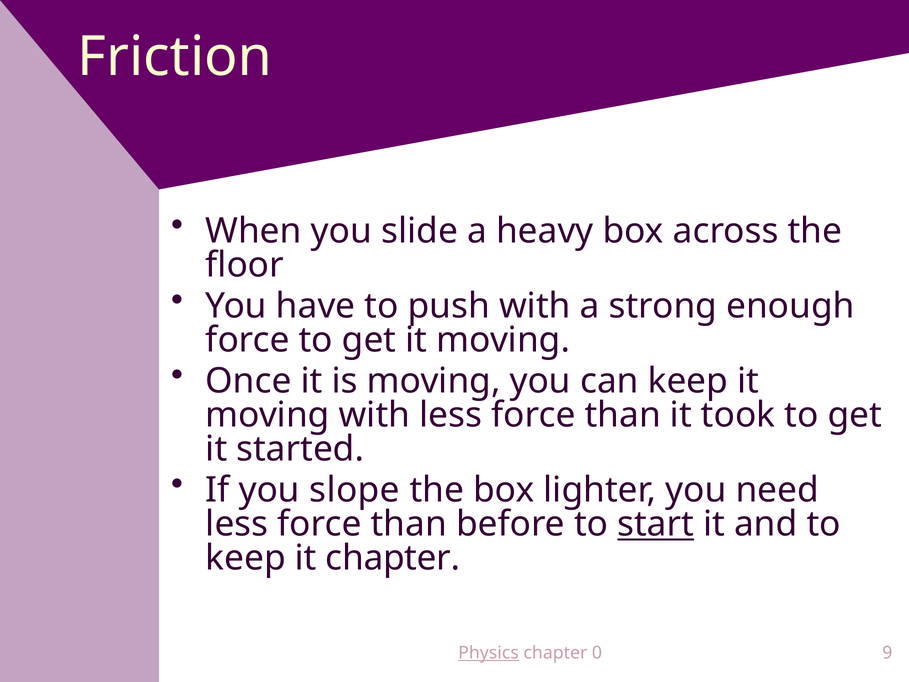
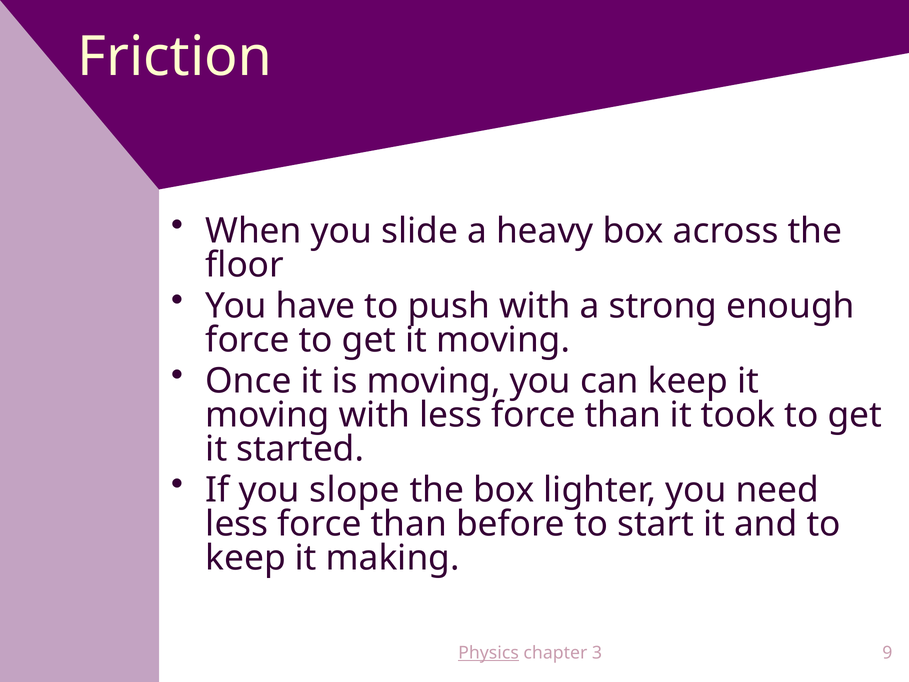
start underline: present -> none (656, 524)
it chapter: chapter -> making (393, 558)
0: 0 -> 3 (597, 653)
